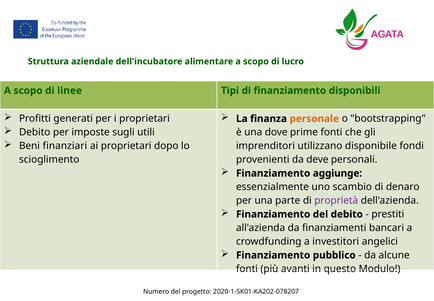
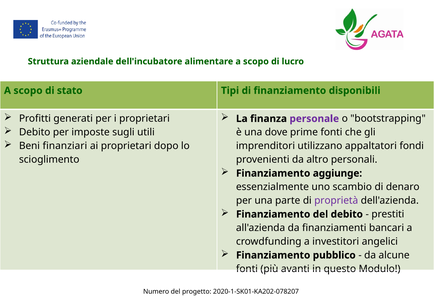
linee: linee -> stato (70, 90)
personale colour: orange -> purple (314, 118)
disponibile: disponibile -> appaltatori (371, 146)
deve: deve -> altro (317, 159)
